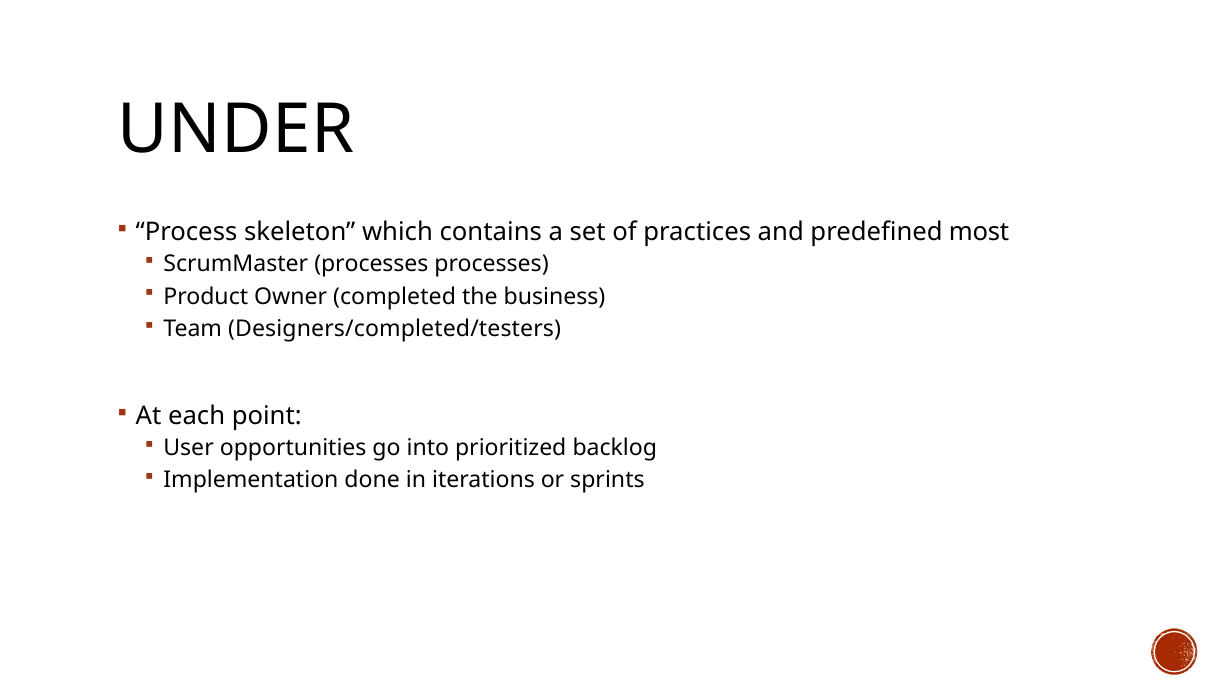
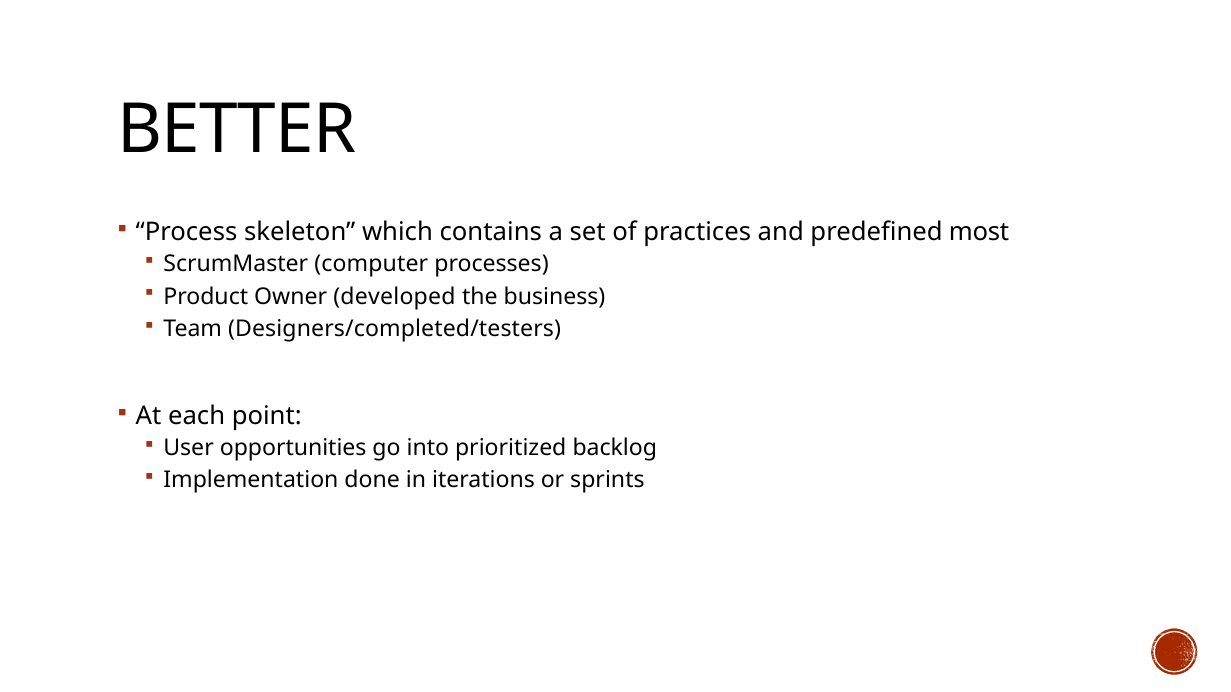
UNDER: UNDER -> BETTER (237, 130)
ScrumMaster processes: processes -> computer (371, 264)
completed: completed -> developed (394, 297)
